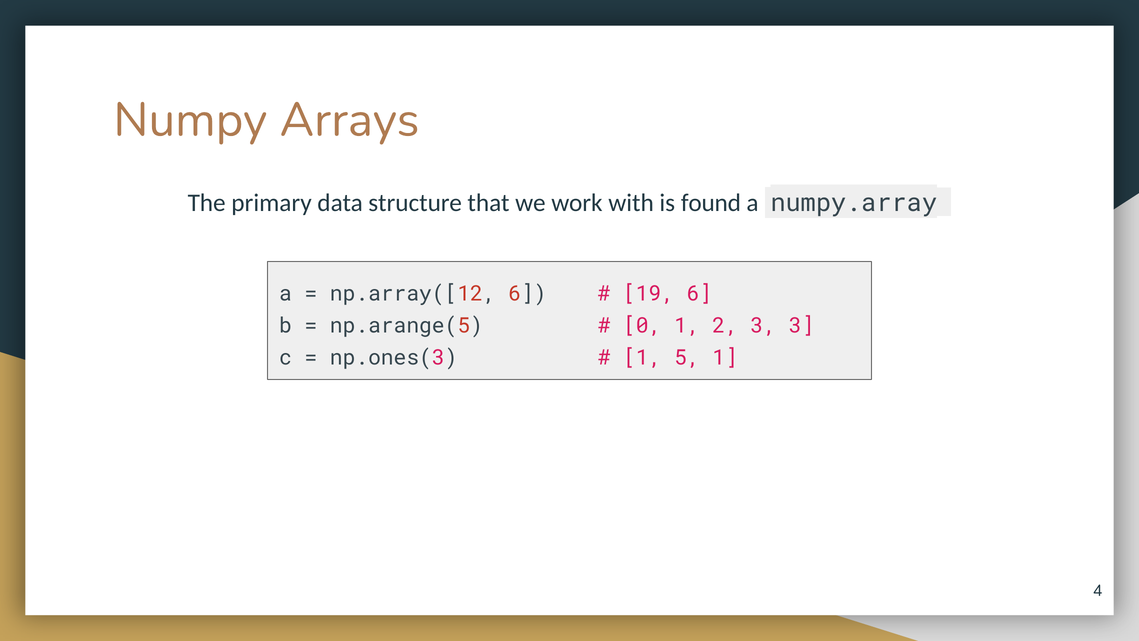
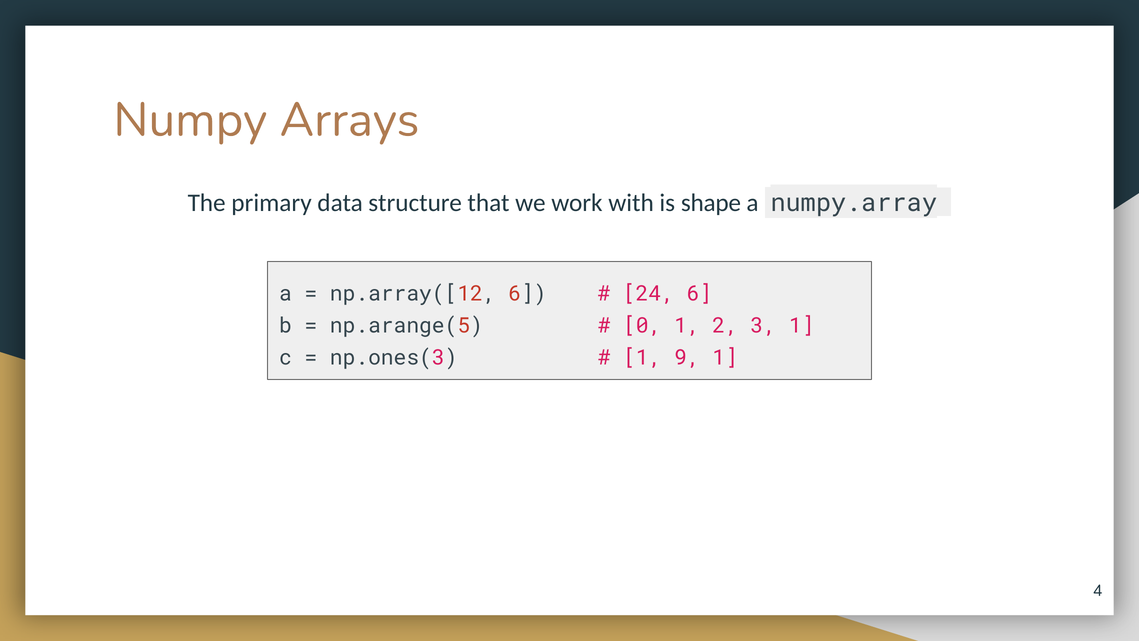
found: found -> shape (711, 203)
19: 19 -> 24 (648, 293)
3 3: 3 -> 1 (802, 325)
5: 5 -> 9 (687, 357)
